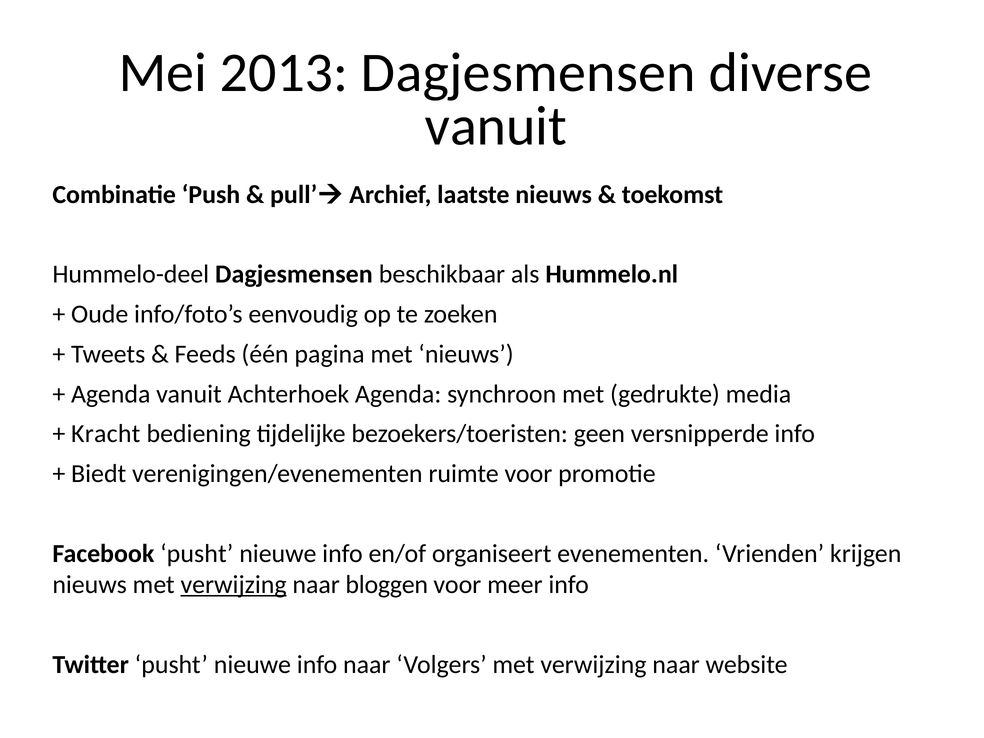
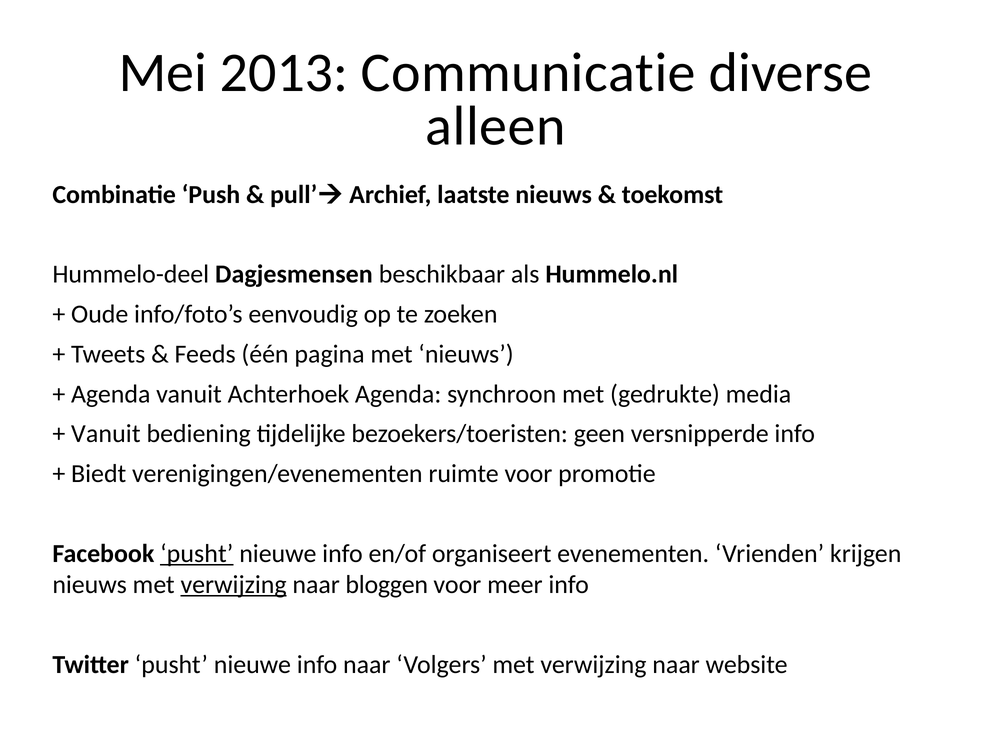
2013 Dagjesmensen: Dagjesmensen -> Communicatie (528, 73)
vanuit: vanuit -> alleen (495, 126)
Kracht: Kracht -> Vanuit (106, 434)
pusht underline: none -> present (197, 554)
